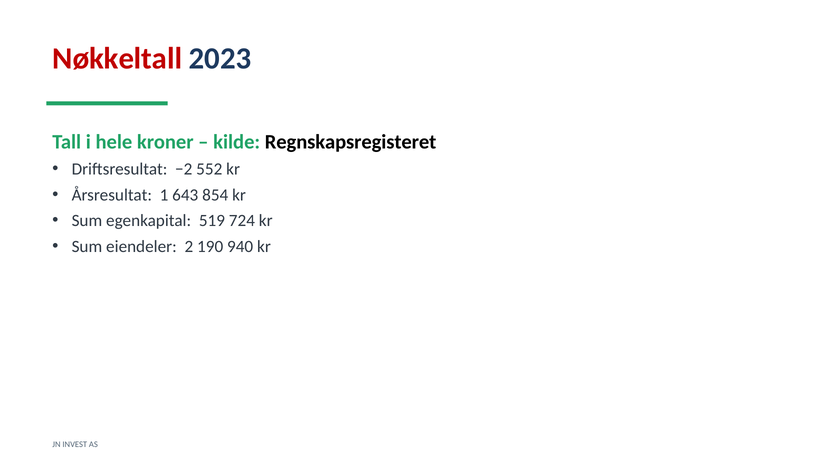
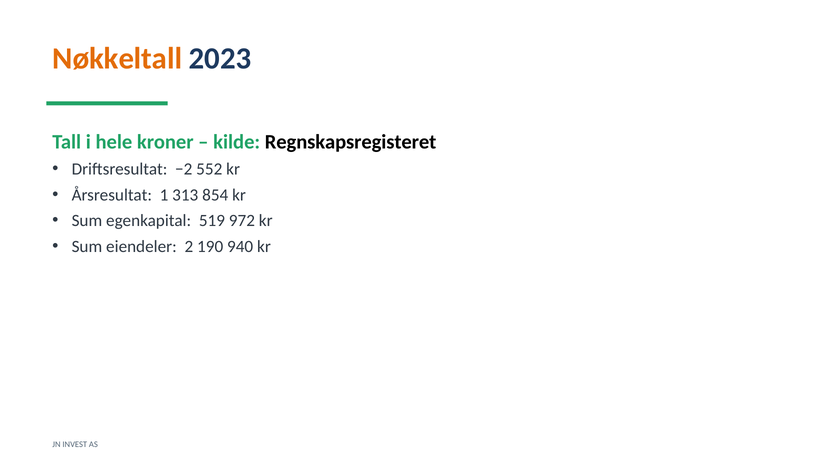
Nøkkeltall colour: red -> orange (117, 59)
643: 643 -> 313 (185, 195)
724: 724 -> 972 (242, 221)
